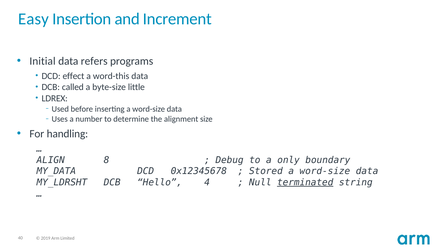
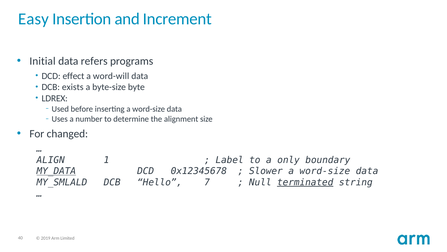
word-this: word-this -> word-will (111, 76)
called: called -> exists (73, 87)
little: little -> byte (136, 87)
handling: handling -> changed (67, 133)
8: 8 -> 1 (107, 160)
Debug: Debug -> Label (230, 160)
MY_DATA underline: none -> present (56, 171)
Stored: Stored -> Slower (266, 171)
MY_LDRSHT: MY_LDRSHT -> MY_SMLALD (62, 182)
4: 4 -> 7 (207, 182)
